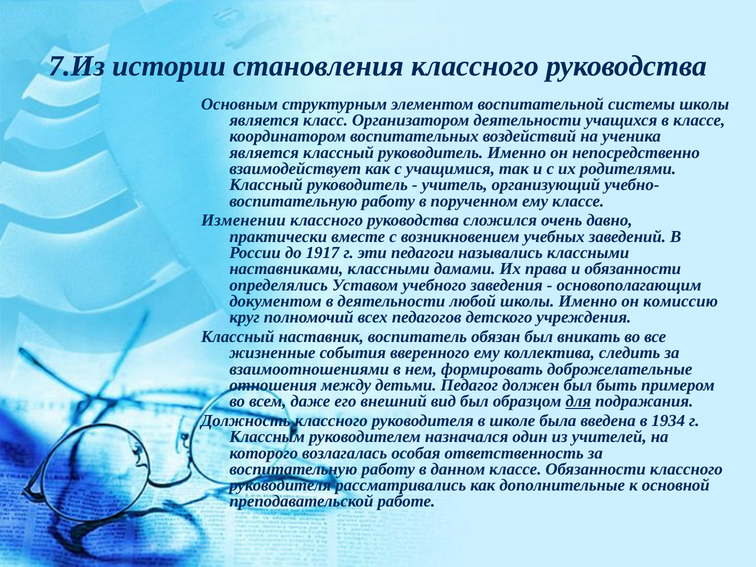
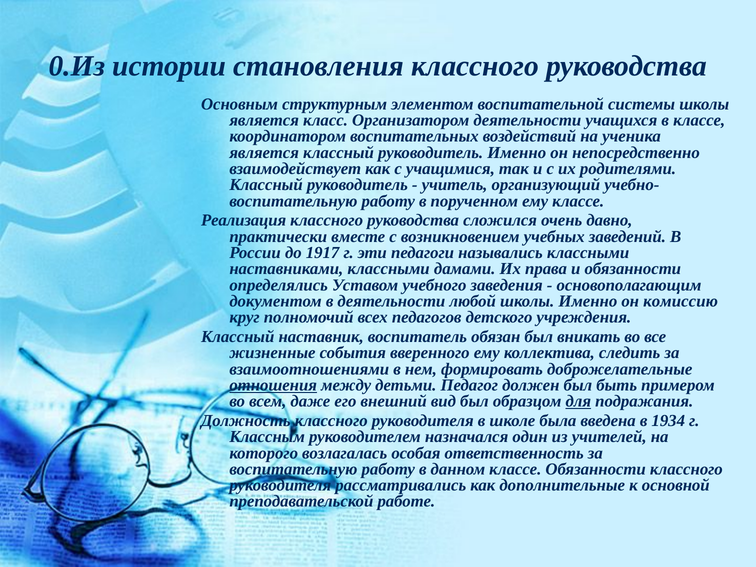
7.Из: 7.Из -> 0.Из (77, 66)
Изменении: Изменении -> Реализация (244, 220)
отношения underline: none -> present (273, 385)
